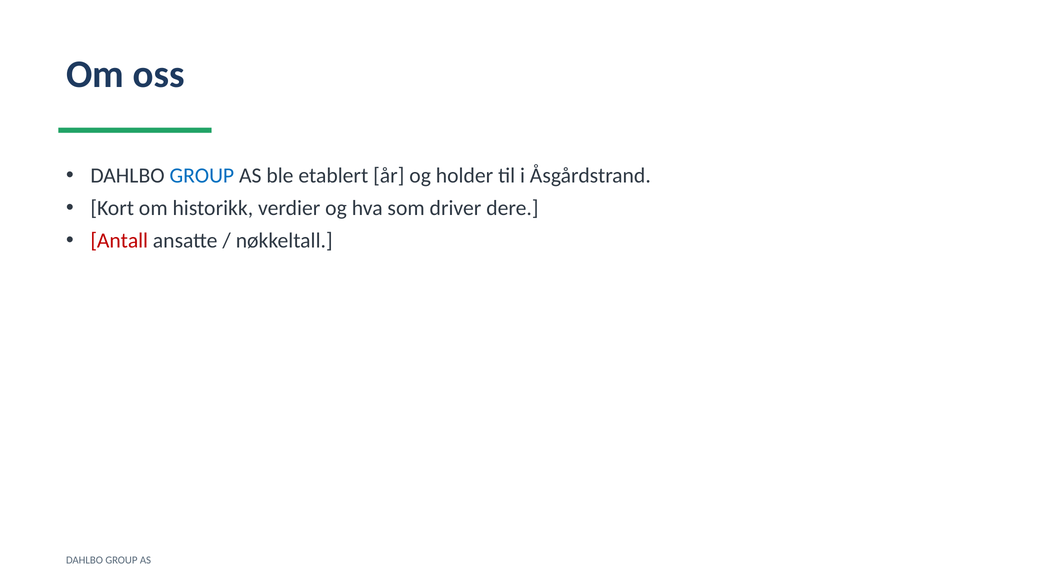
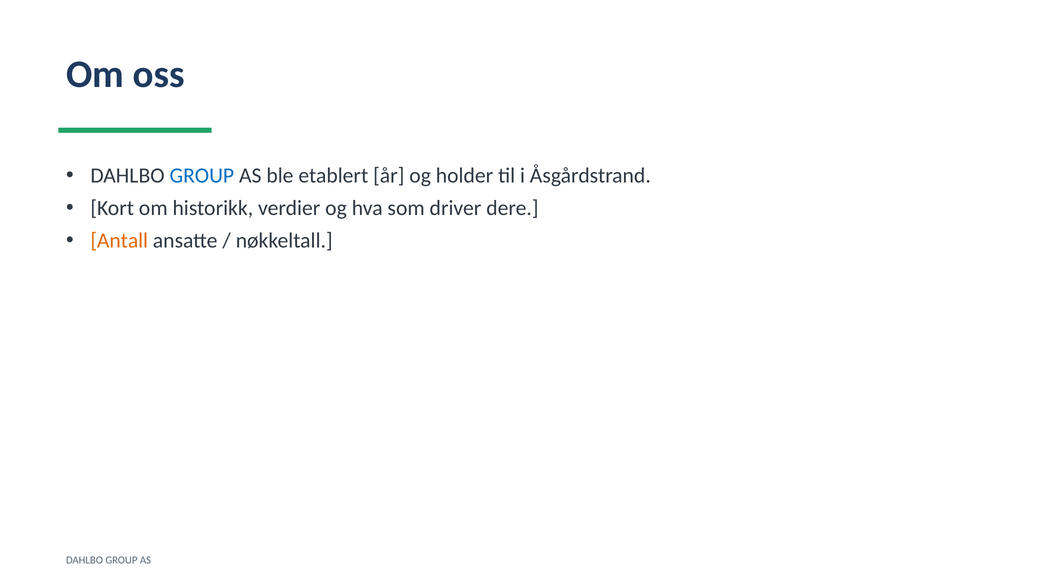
Antall colour: red -> orange (119, 241)
